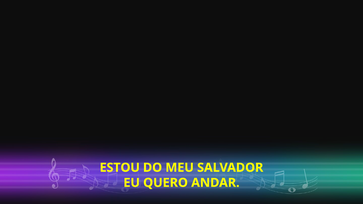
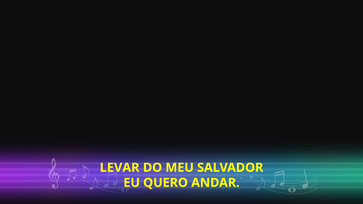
ESTOU: ESTOU -> LEVAR (120, 168)
